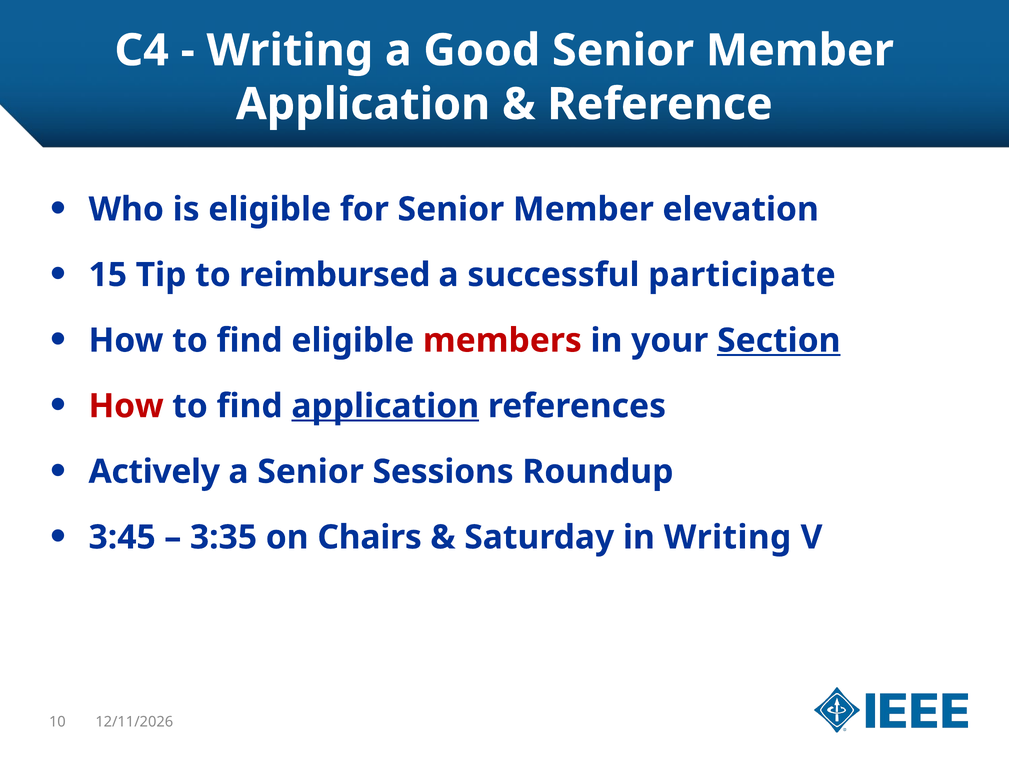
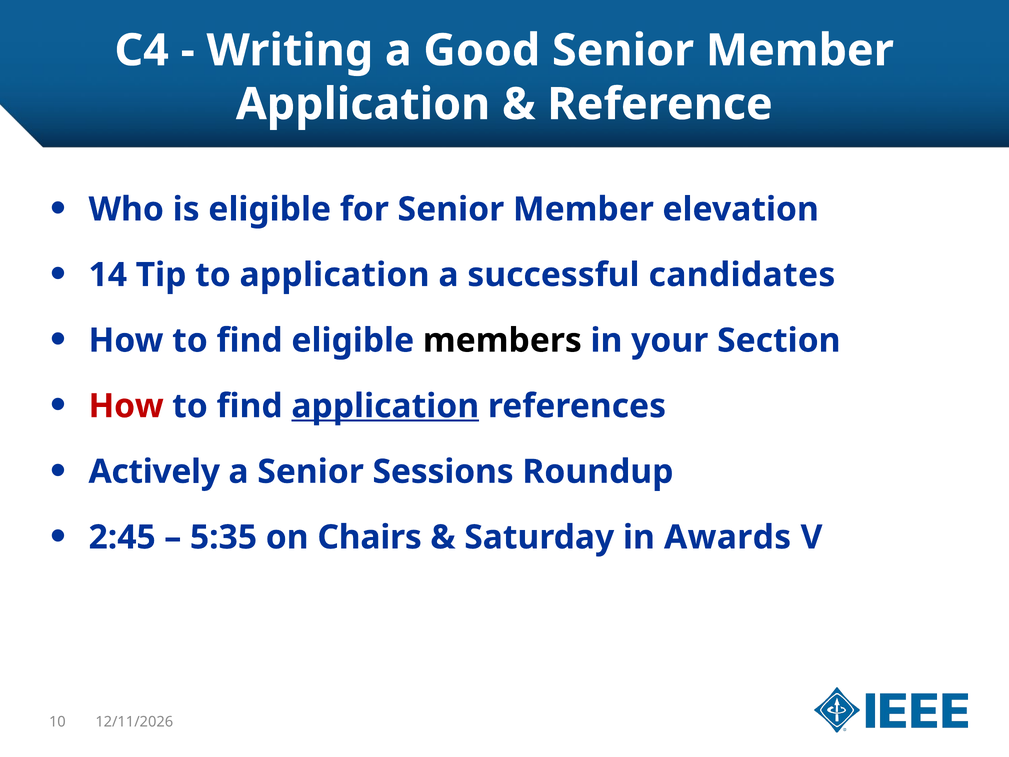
15: 15 -> 14 (108, 275)
to reimbursed: reimbursed -> application (335, 275)
participate: participate -> candidates (742, 275)
members colour: red -> black (502, 340)
Section underline: present -> none (779, 340)
3:45: 3:45 -> 2:45 (122, 537)
3:35: 3:35 -> 5:35 (223, 537)
in Writing: Writing -> Awards (728, 537)
